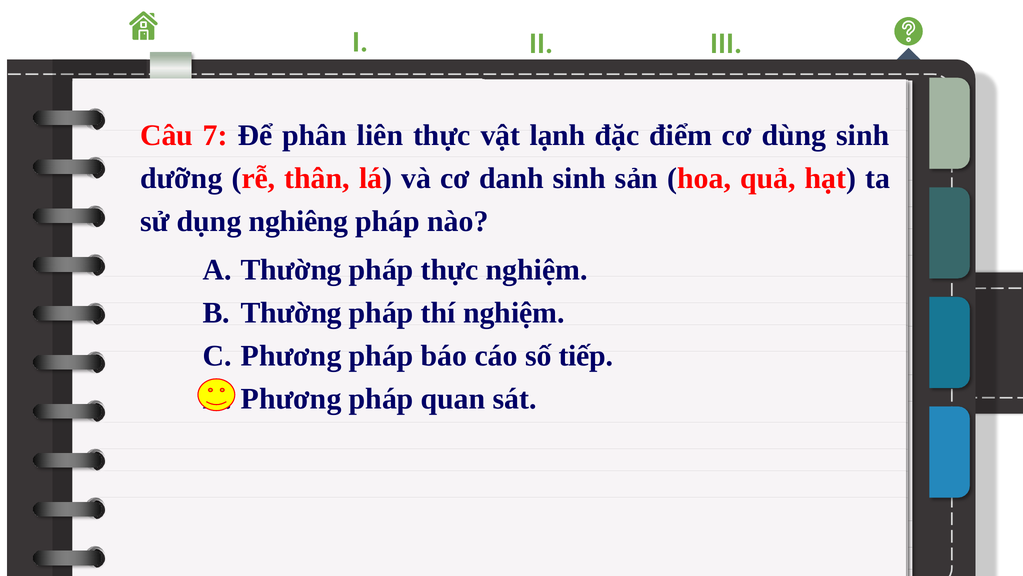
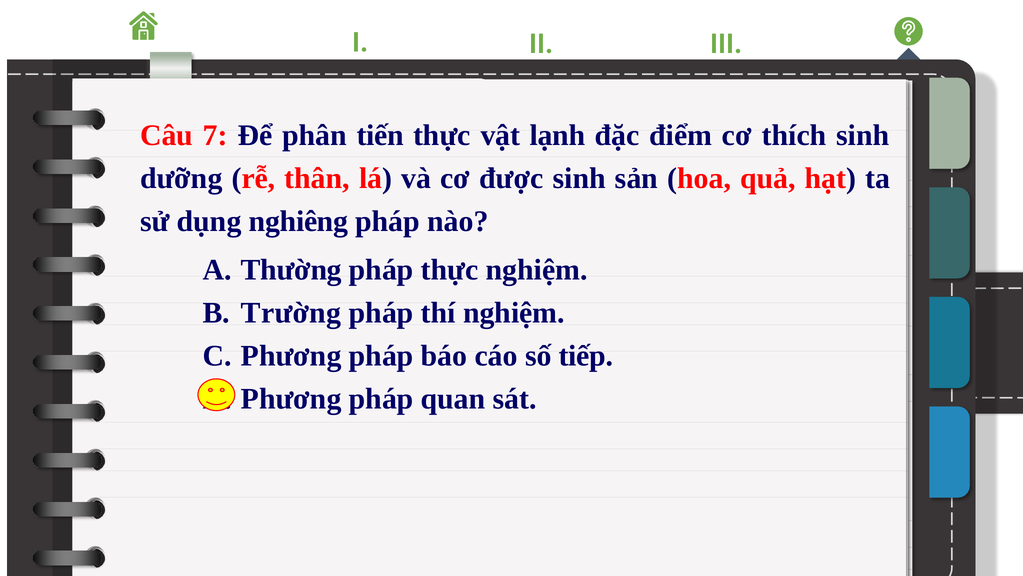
liên: liên -> tiến (380, 135)
dùng: dùng -> thích (794, 135)
danh: danh -> được (511, 178)
Thường: Thường -> Trường (291, 313)
